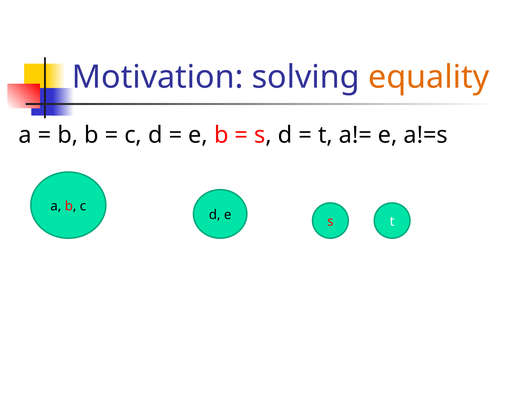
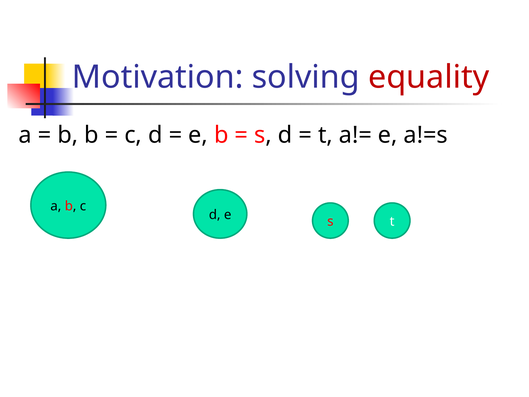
equality colour: orange -> red (429, 77)
